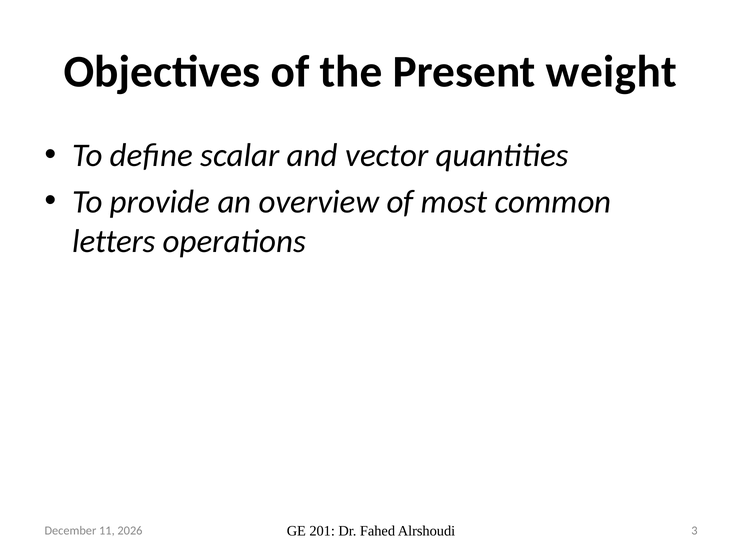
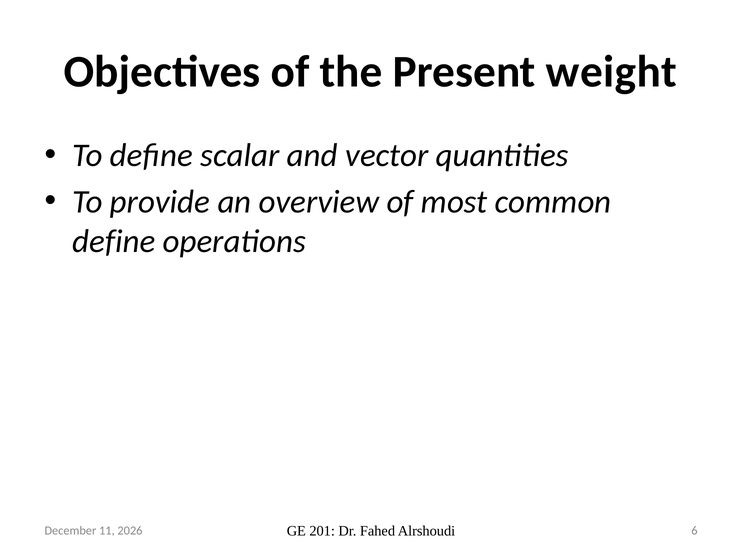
letters: letters -> define (114, 242)
3: 3 -> 6 (694, 531)
